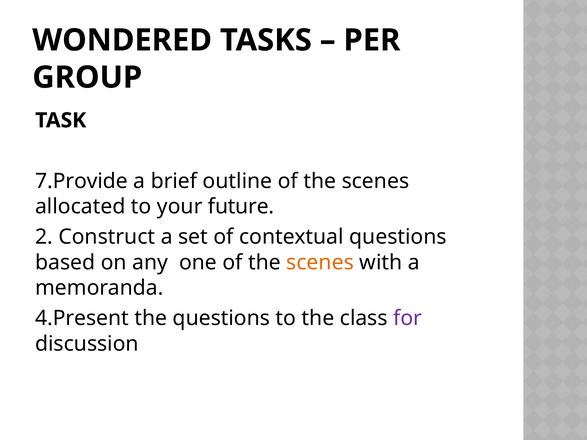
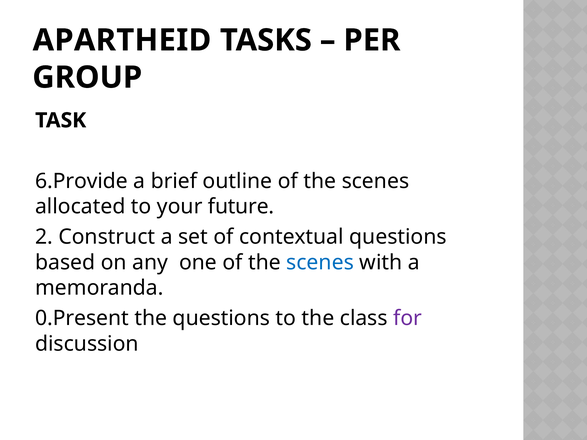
WONDERED: WONDERED -> APARTHEID (122, 40)
7.Provide: 7.Provide -> 6.Provide (81, 181)
scenes colour: orange -> blue (320, 263)
4.Present: 4.Present -> 0.Present (82, 318)
